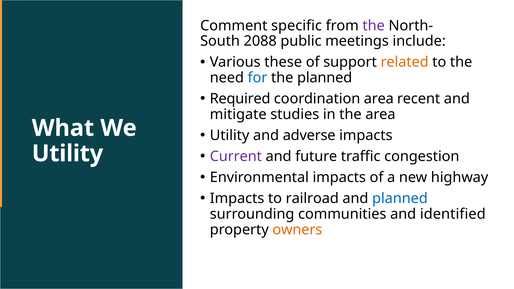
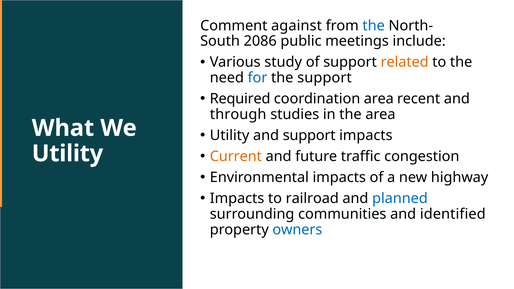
specific: specific -> against (297, 26)
the colour: purple -> blue (374, 26)
2088: 2088 -> 2086 (260, 41)
these: these -> study (283, 62)
the planned: planned -> support (325, 78)
mitigate: mitigate -> through (238, 114)
and adverse: adverse -> support (309, 135)
Current colour: purple -> orange (236, 156)
owners colour: orange -> blue (297, 230)
